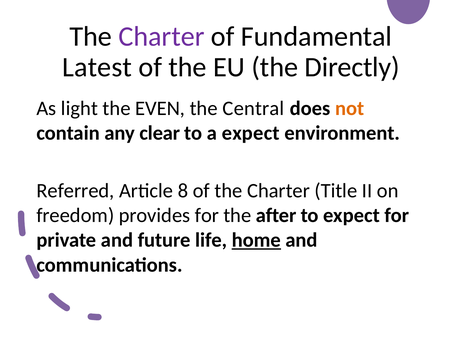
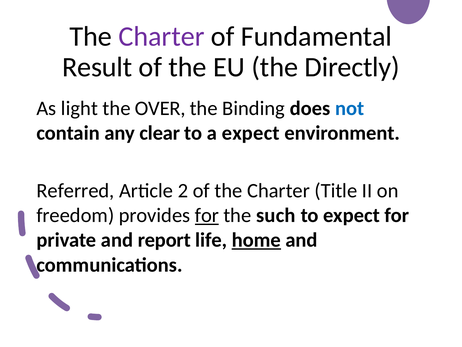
Latest: Latest -> Result (97, 67)
EVEN: EVEN -> OVER (160, 108)
Central: Central -> Binding (254, 108)
not colour: orange -> blue (350, 108)
8: 8 -> 2 (183, 191)
for underline: none -> present (207, 215)
after: after -> such (276, 215)
future: future -> report (164, 240)
